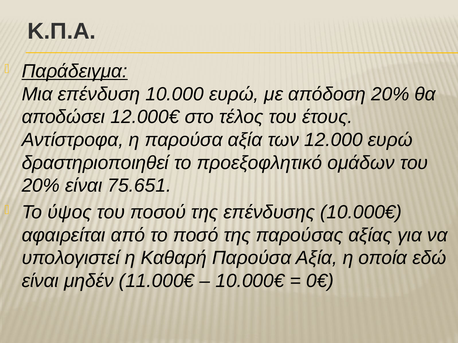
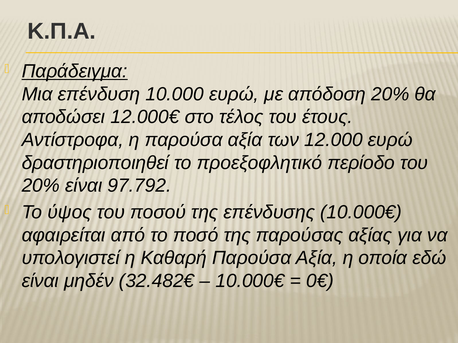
ομάδων: ομάδων -> περίοδο (361, 163)
75.651: 75.651 -> 97.792 (139, 186)
11.000€: 11.000€ -> 32.482€ (157, 281)
